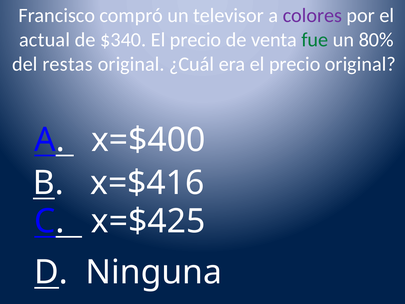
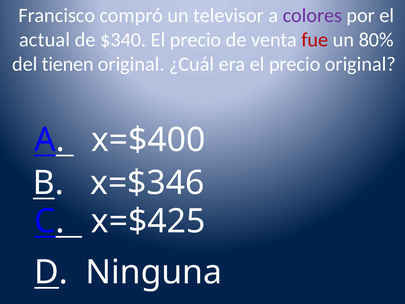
fue colour: green -> red (315, 40)
restas: restas -> tienen (68, 64)
x=$416: x=$416 -> x=$346 (147, 183)
